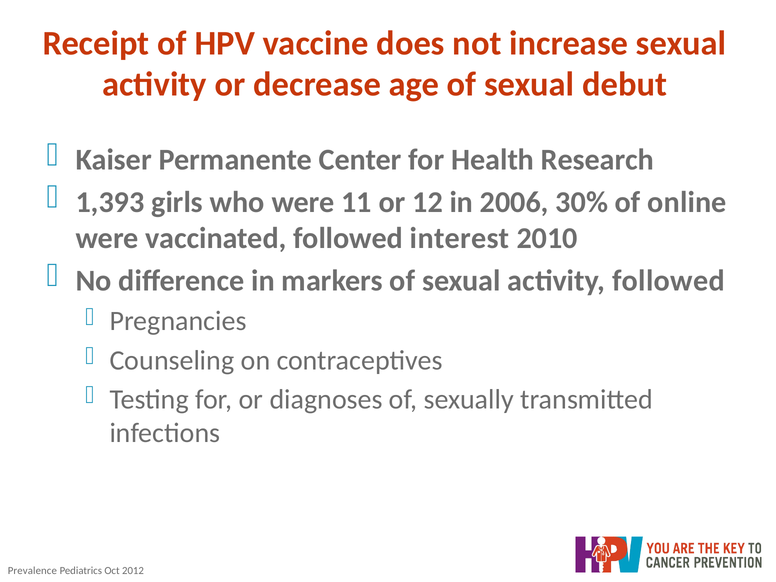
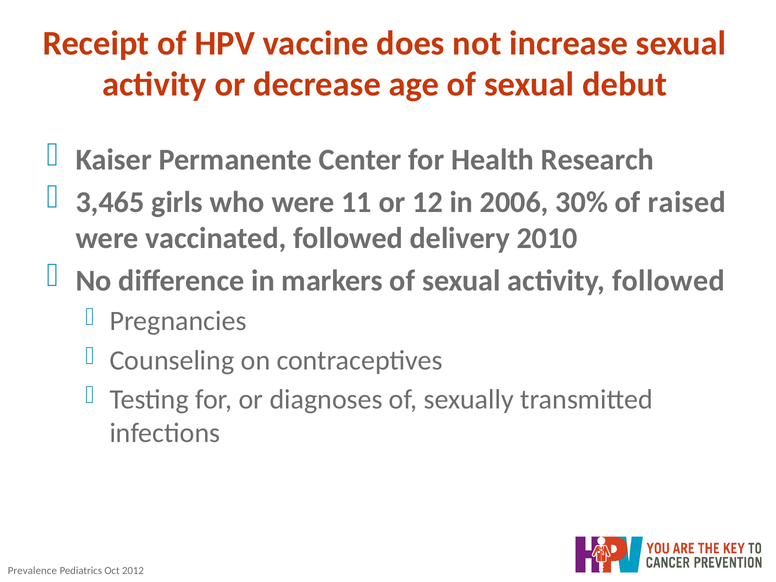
1,393: 1,393 -> 3,465 (110, 202)
online: online -> raised (687, 202)
interest: interest -> delivery (460, 238)
